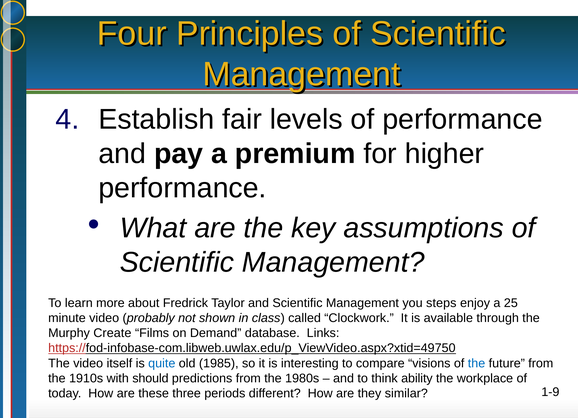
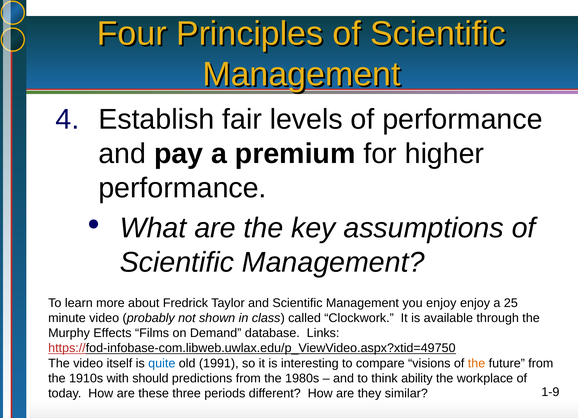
you steps: steps -> enjoy (441, 303)
Create: Create -> Effects (112, 333)
1985: 1985 -> 1991 (219, 363)
the colour: blue -> orange (477, 363)
